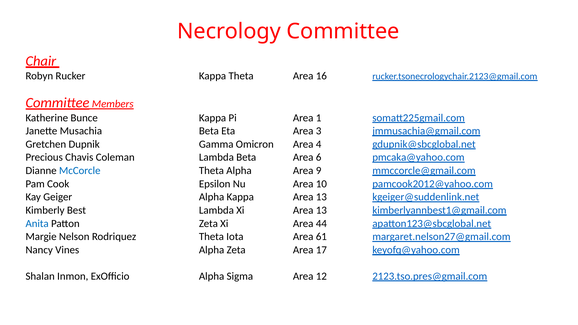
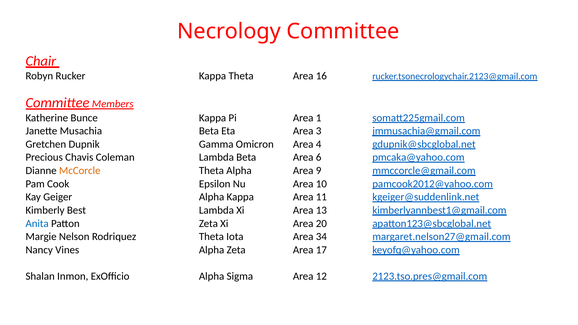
McCorcle colour: blue -> orange (80, 171)
Kappa Area 13: 13 -> 11 (321, 197)
44: 44 -> 20 (321, 224)
61: 61 -> 34 (321, 237)
